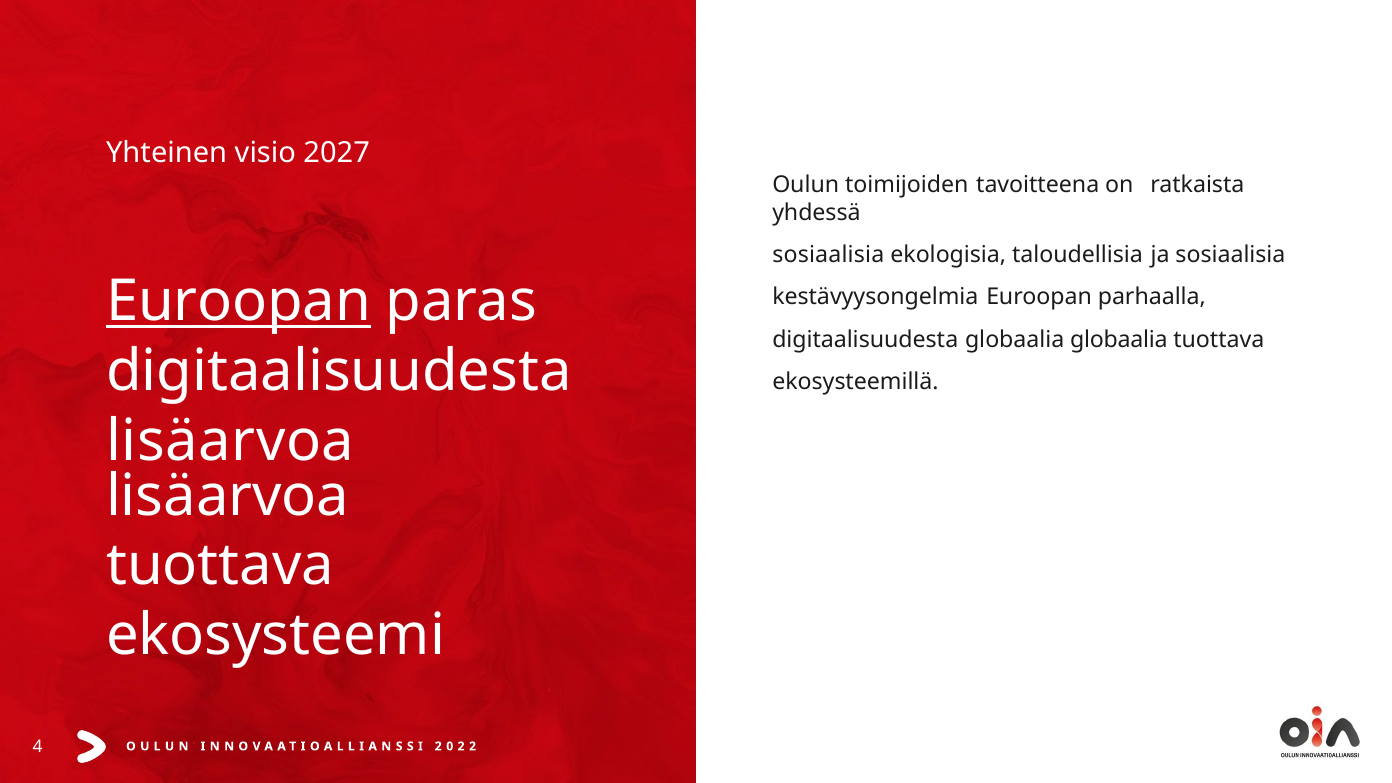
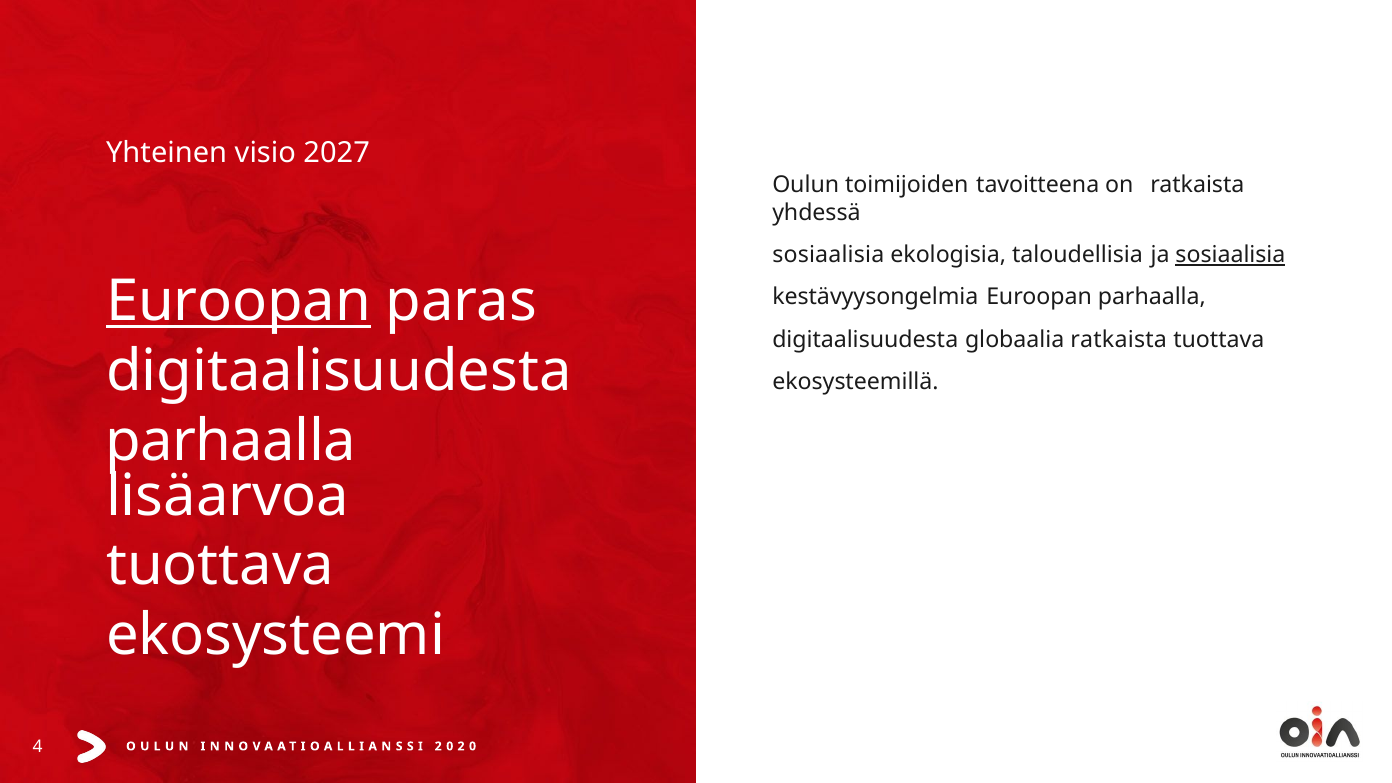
sosiaalisia underline: none -> present (1230, 255)
globaalia globaalia: globaalia -> ratkaista (1119, 340)
lisäarvoa: lisäarvoa -> parhaalla (231, 441)
2: 2 -> 0 (473, 746)
